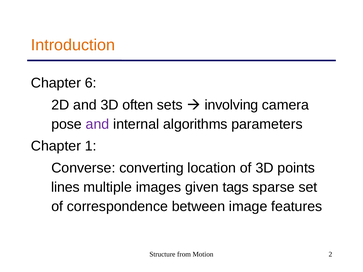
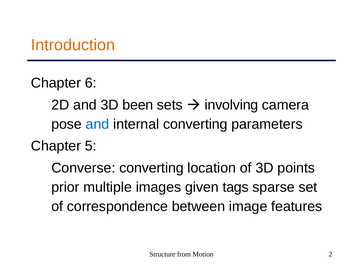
often: often -> been (138, 105)
and colour: purple -> blue (97, 124)
internal algorithms: algorithms -> converting (195, 124)
1: 1 -> 5 (91, 146)
lines: lines -> prior (65, 187)
